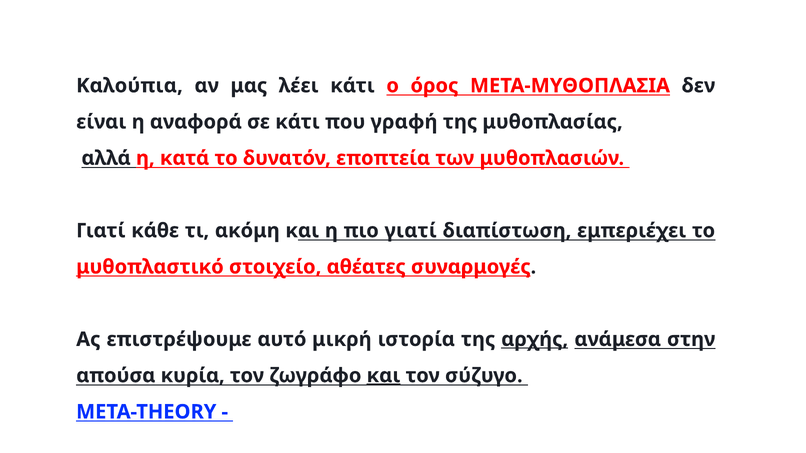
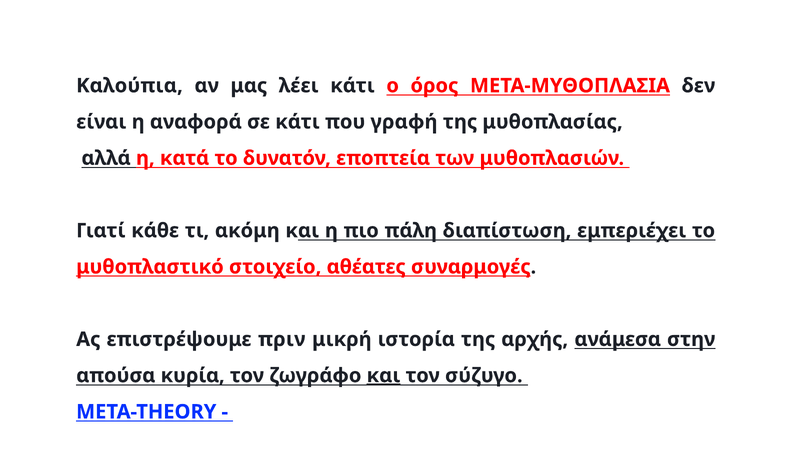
πιο γιατί: γιατί -> πάλη (411, 231)
αυτό: αυτό -> πριν (282, 340)
αρχής underline: present -> none (535, 340)
